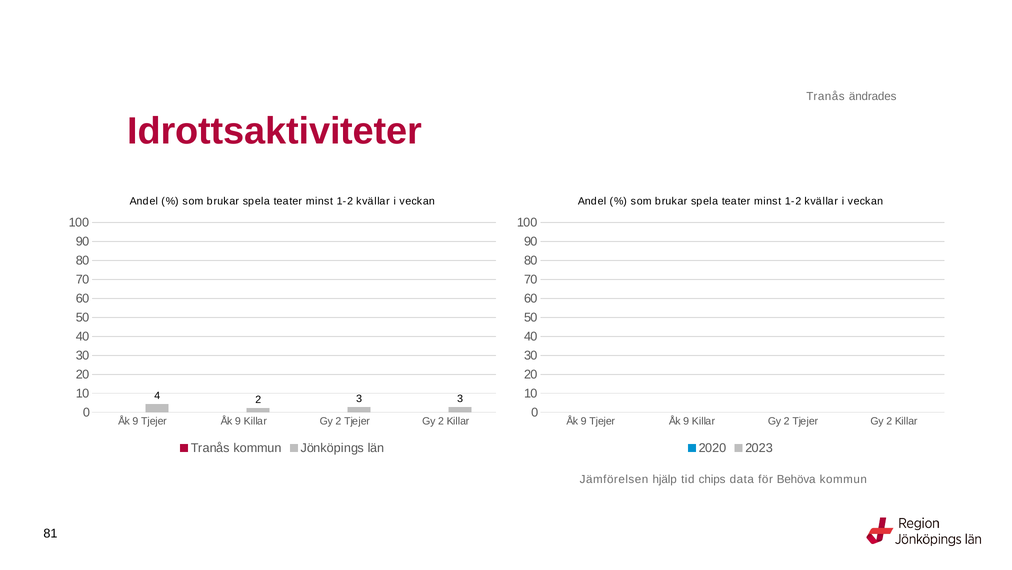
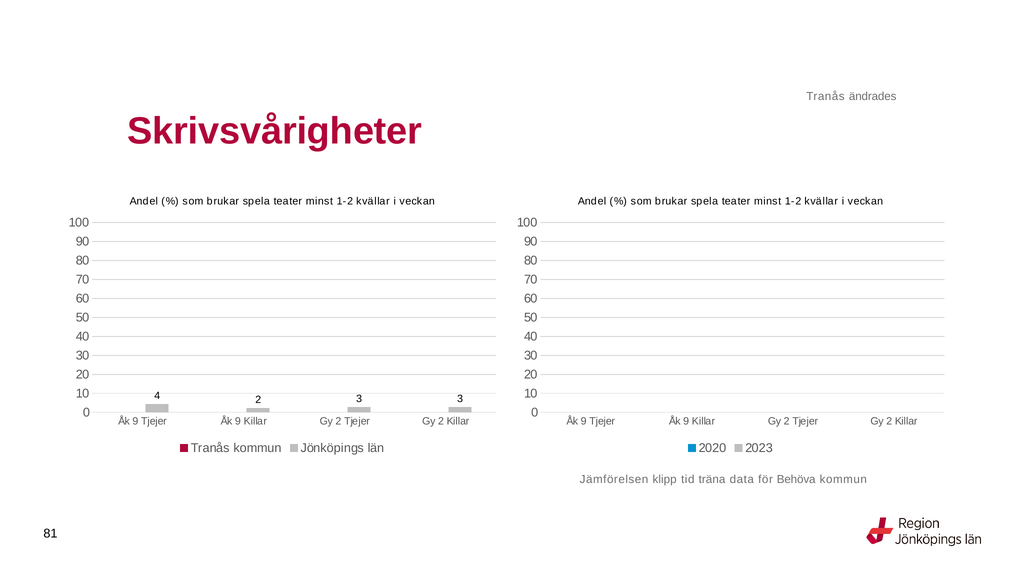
Idrottsaktiviteter: Idrottsaktiviteter -> Skrivsvårigheter (275, 131)
hjälp: hjälp -> klipp (665, 479)
chips: chips -> träna (712, 479)
